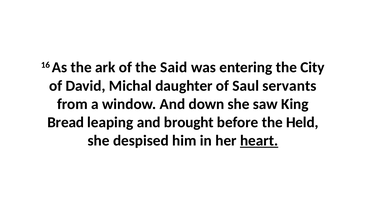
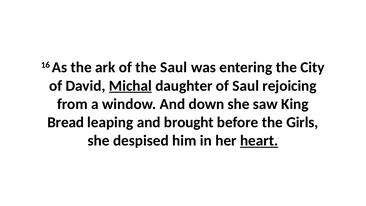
the Said: Said -> Saul (174, 67)
Michal underline: none -> present (130, 86)
servants: servants -> rejoicing (290, 86)
Held: Held -> Girls (302, 122)
